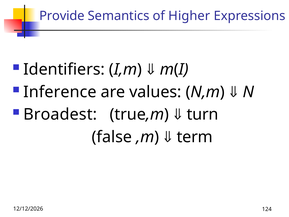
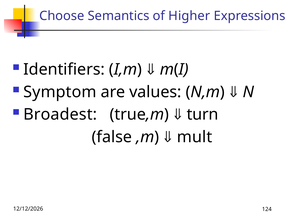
Provide: Provide -> Choose (62, 16)
Inference: Inference -> Symptom (60, 92)
term: term -> mult (195, 137)
